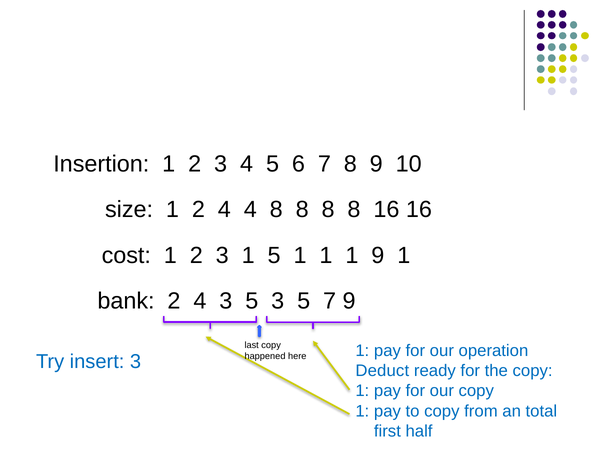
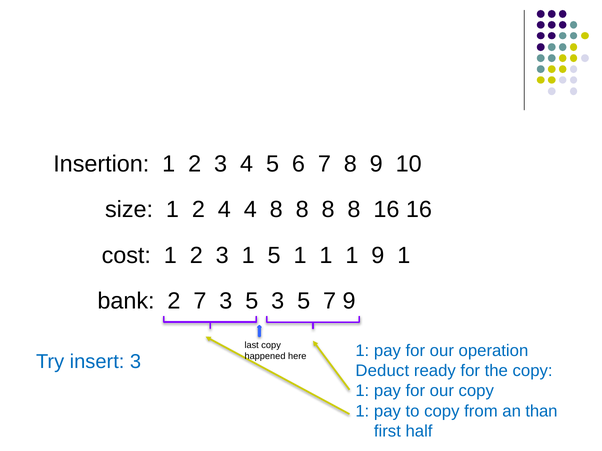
bank 2 4: 4 -> 7 (200, 302)
total: total -> than (541, 411)
